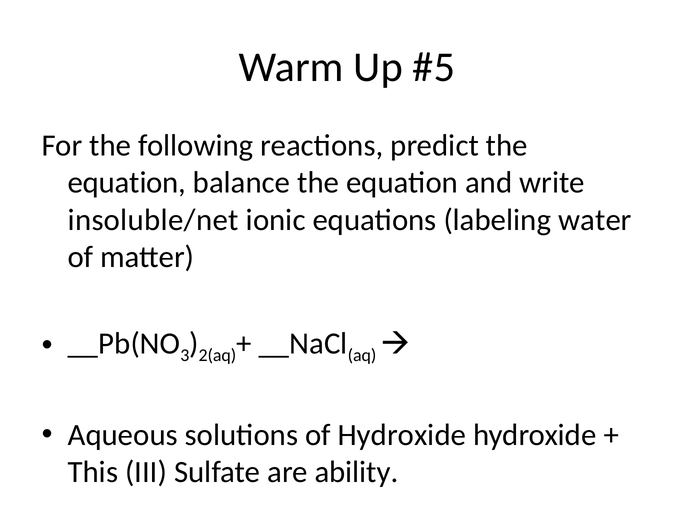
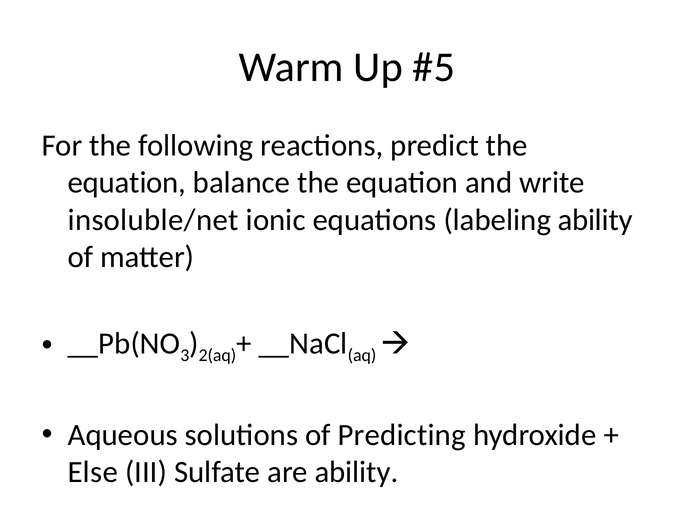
labeling water: water -> ability (595, 220)
of Hydroxide: Hydroxide -> Predicting (402, 435)
This: This -> Else (93, 472)
